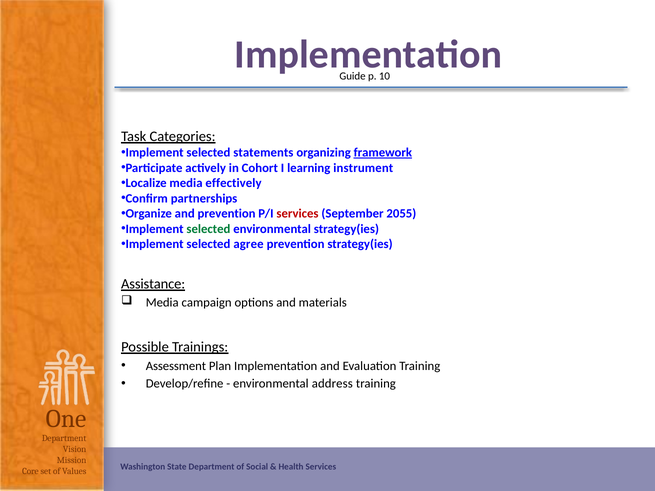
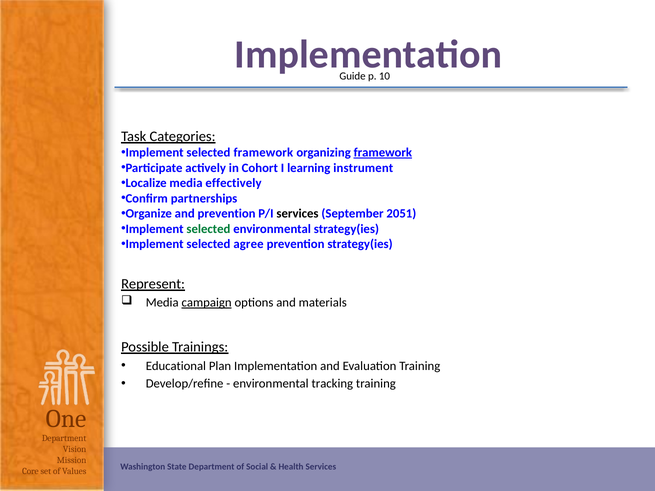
selected statements: statements -> framework (263, 153)
services colour: red -> black (298, 214)
2055: 2055 -> 2051 (401, 214)
Assistance: Assistance -> Represent (153, 284)
campaign underline: none -> present (207, 303)
Assessment: Assessment -> Educational (176, 366)
address: address -> tracking (332, 384)
